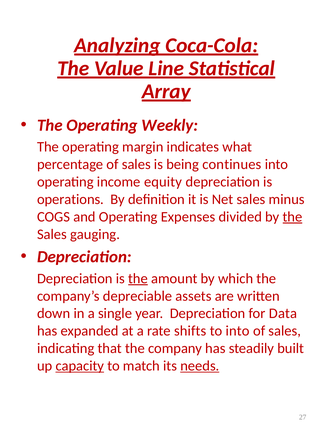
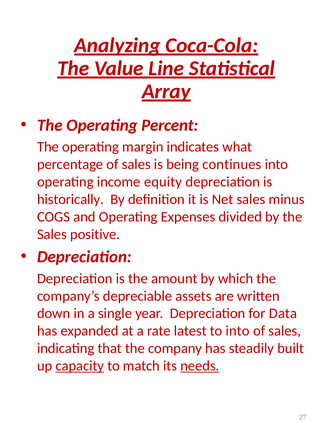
Weekly: Weekly -> Percent (170, 125)
operations: operations -> historically (70, 199)
the underline: present -> none (292, 216)
gauging: gauging -> positive (95, 234)
the underline: present -> none (138, 278)
shifts: shifts -> latest (190, 330)
